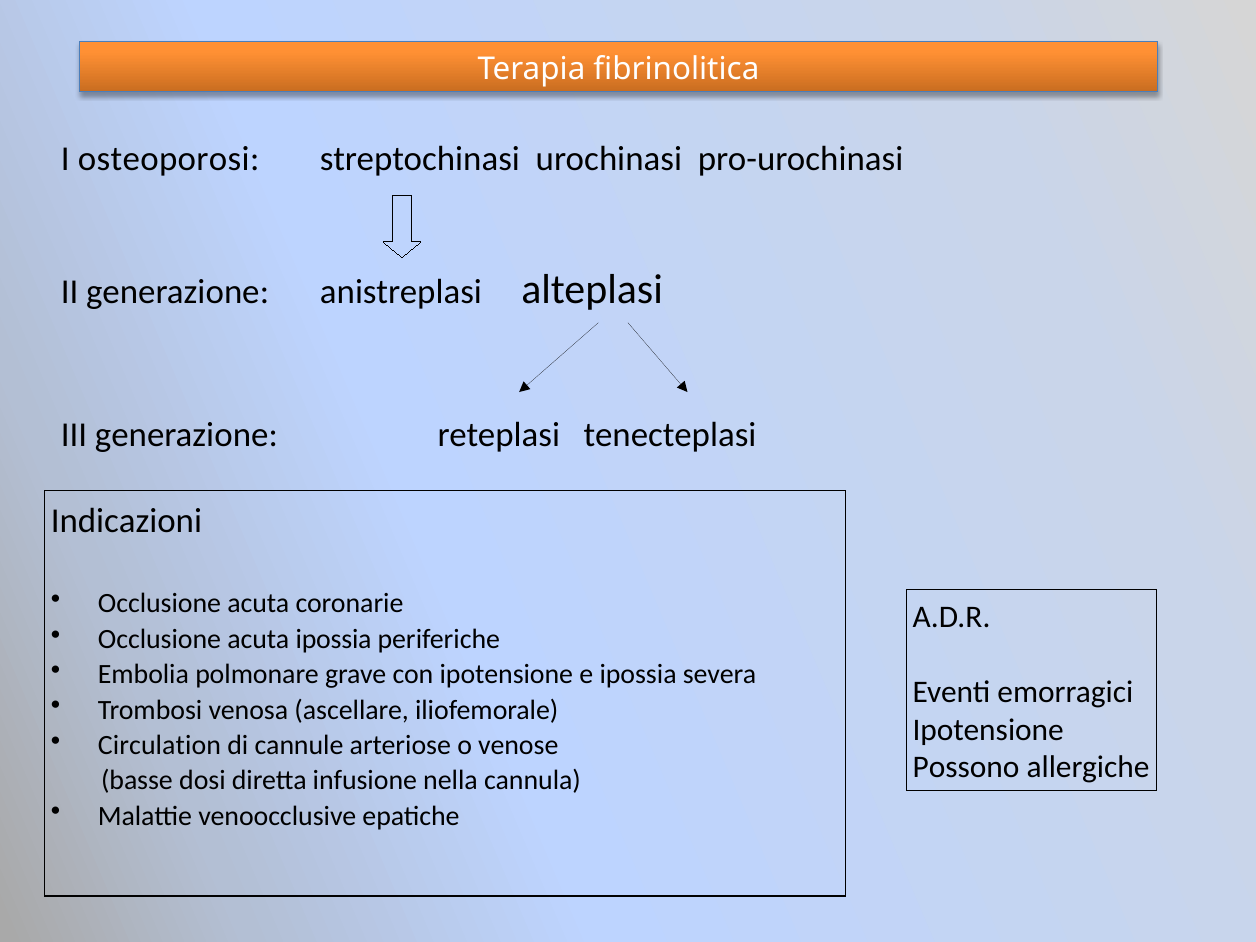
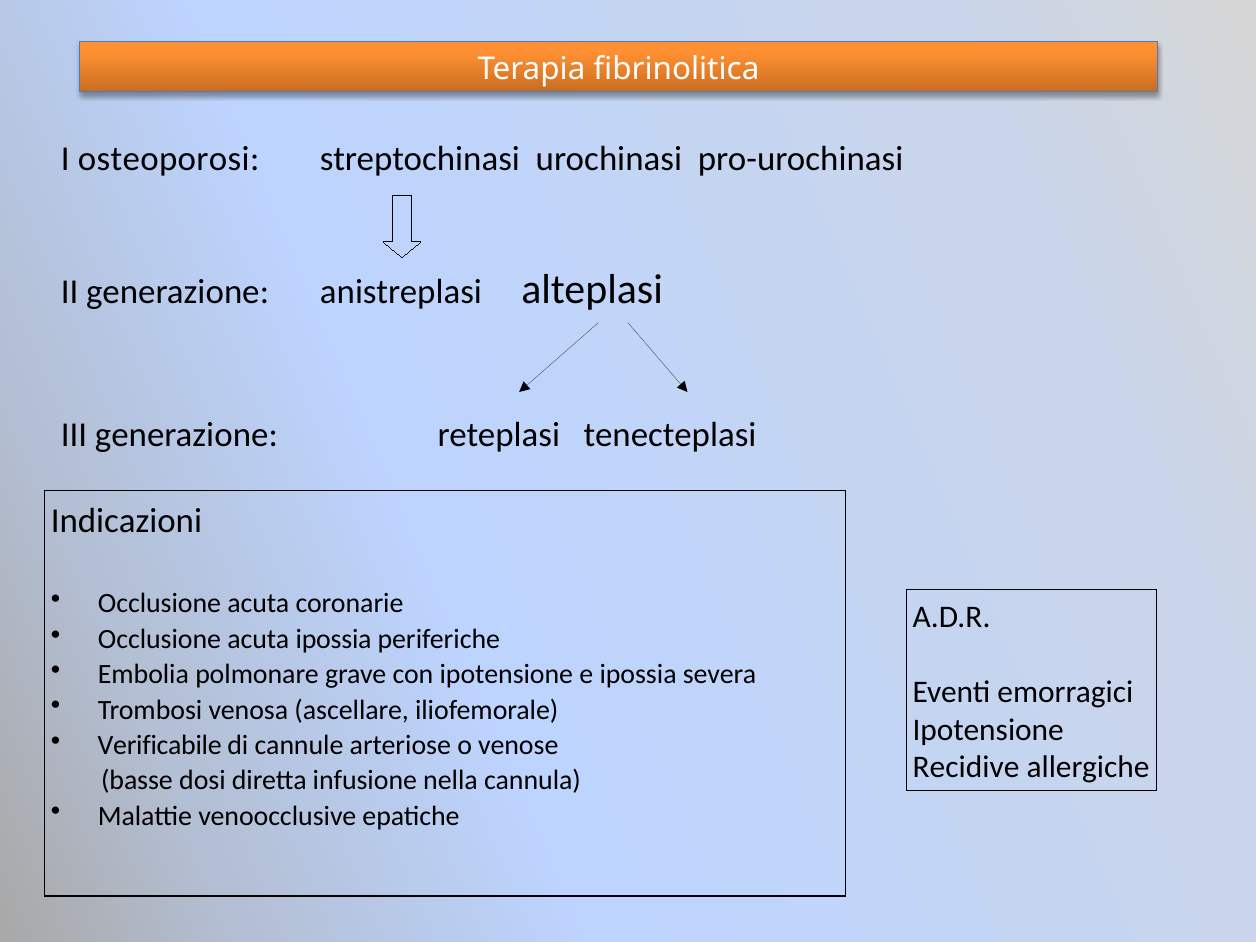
Circulation: Circulation -> Verificabile (160, 745)
Possono: Possono -> Recidive (966, 768)
